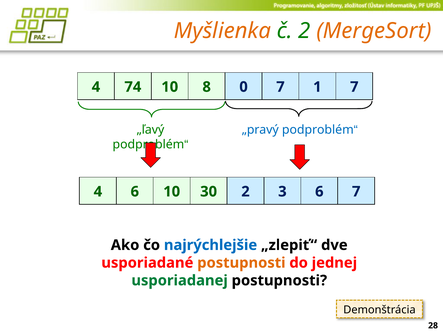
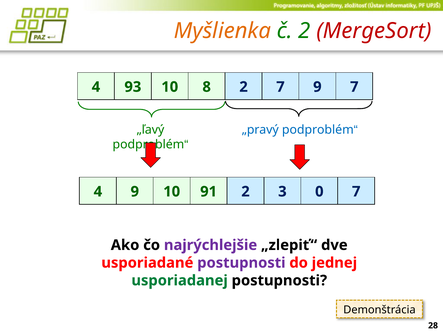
MergeSort colour: orange -> red (374, 31)
74: 74 -> 93 (133, 87)
8 0: 0 -> 2 (244, 87)
7 1: 1 -> 9 (317, 87)
4 6: 6 -> 9 (135, 192)
30: 30 -> 91 (209, 192)
3 6: 6 -> 0 (319, 192)
najrýchlejšie colour: blue -> purple (211, 245)
postupnosti colour: orange -> purple (241, 263)
